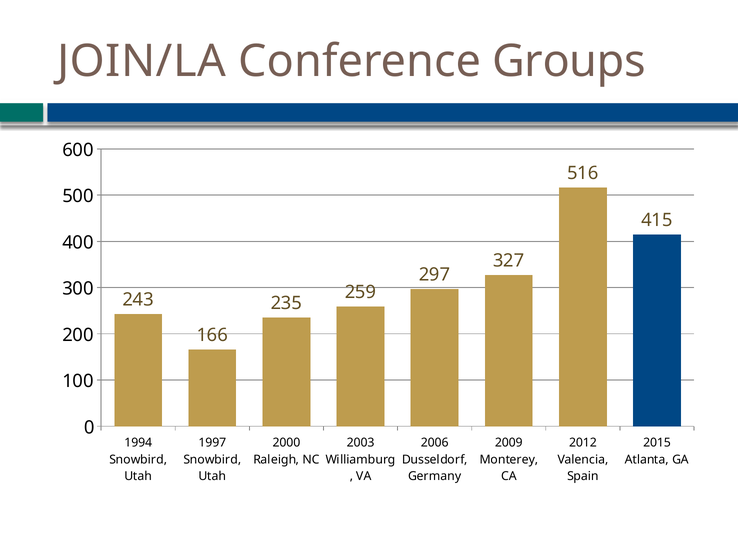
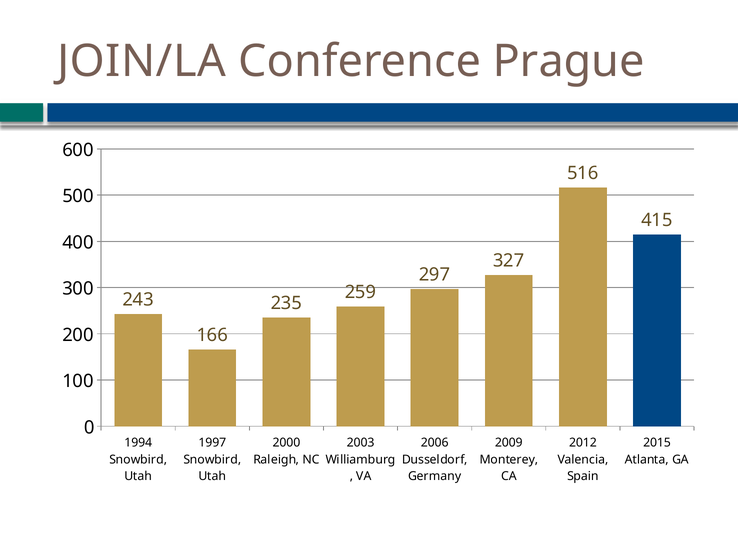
Groups: Groups -> Prague (569, 62)
